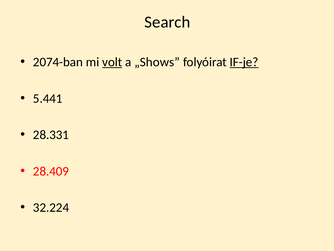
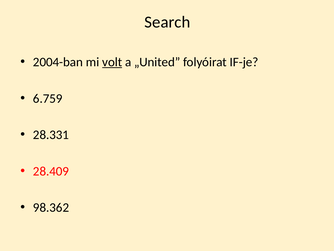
2074-ban: 2074-ban -> 2004-ban (58, 62)
„Shows: „Shows -> „United (157, 62)
IF-je underline: present -> none (244, 62)
5.441: 5.441 -> 6.759 (48, 98)
32.224: 32.224 -> 98.362 (51, 207)
